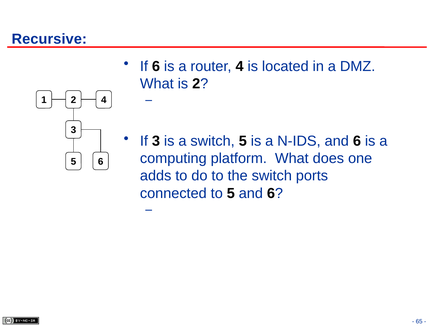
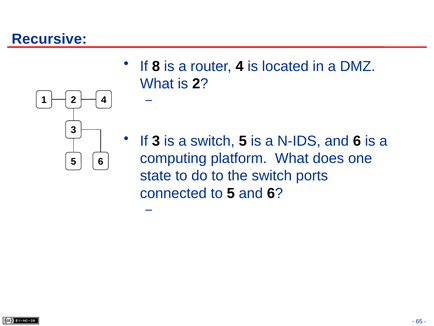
If 6: 6 -> 8 (156, 66)
adds: adds -> state (156, 176)
